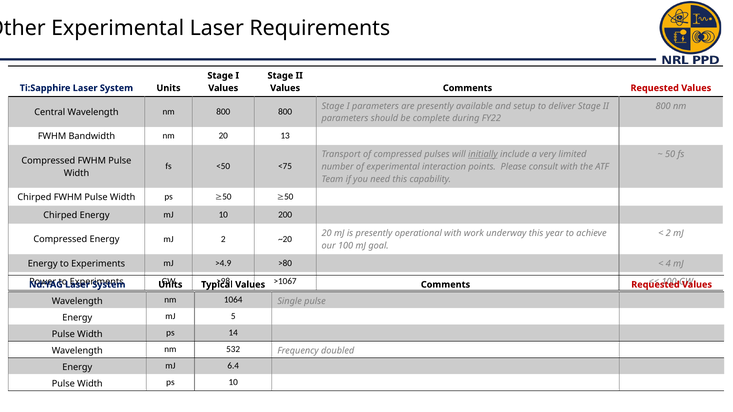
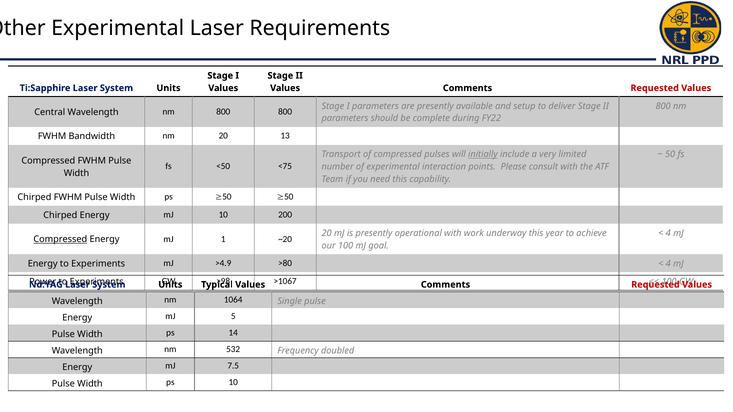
2: 2 -> 4 (668, 233)
Compressed underline: none -> present (60, 240)
mJ 2: 2 -> 1 (223, 239)
6.4: 6.4 -> 7.5 (233, 366)
